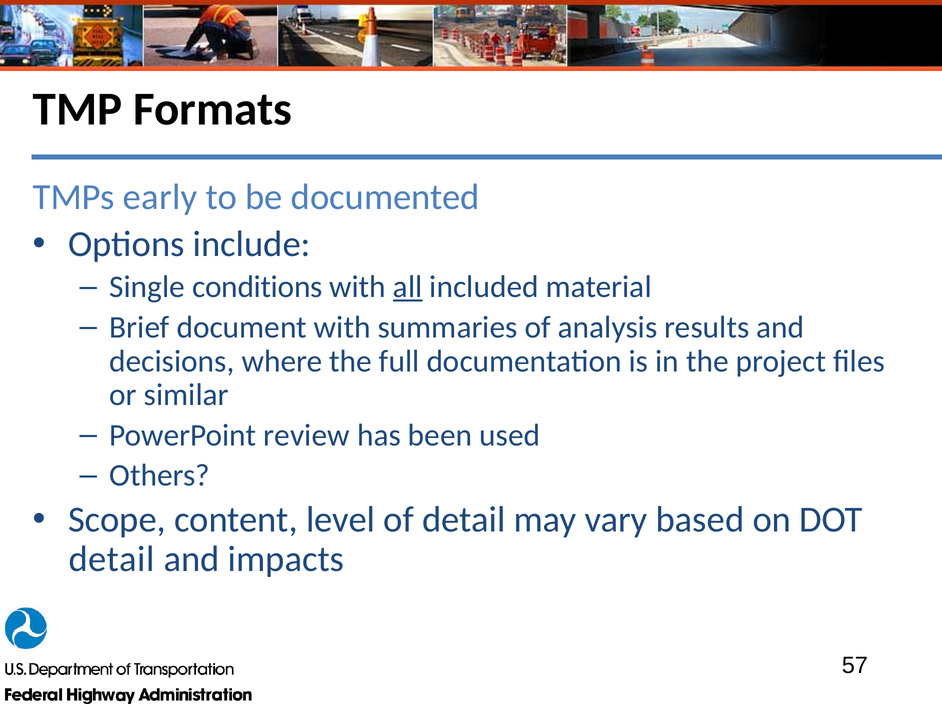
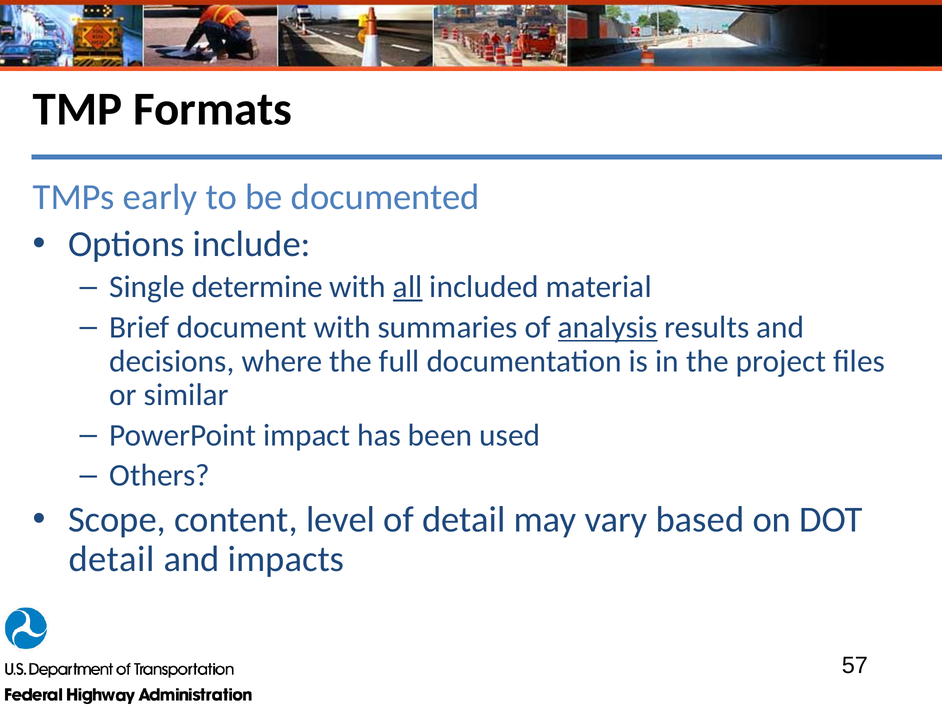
conditions: conditions -> determine (257, 287)
analysis underline: none -> present (608, 327)
review: review -> impact (307, 435)
